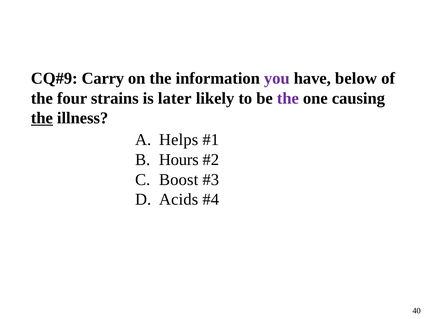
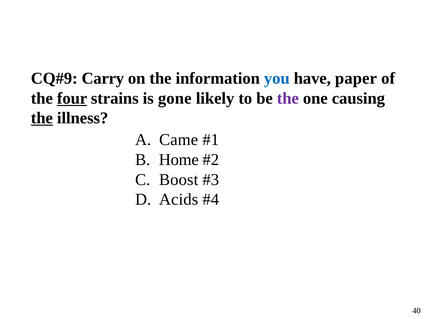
you colour: purple -> blue (277, 78)
below: below -> paper (356, 78)
four underline: none -> present (72, 98)
later: later -> gone (175, 98)
Helps: Helps -> Came (179, 140)
Hours: Hours -> Home (179, 160)
